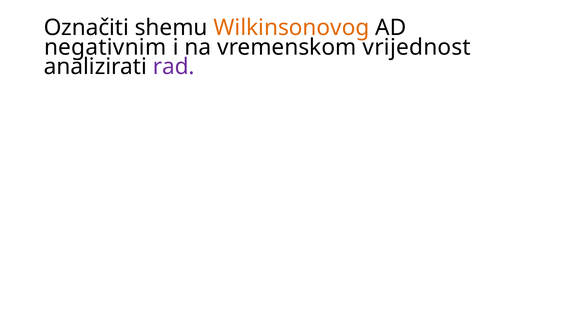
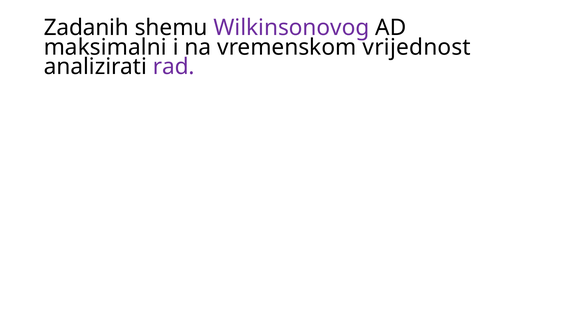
Označiti: Označiti -> Zadanih (86, 27)
Wilkinsonovog colour: orange -> purple (292, 27)
negativnim: negativnim -> maksimalni (105, 47)
